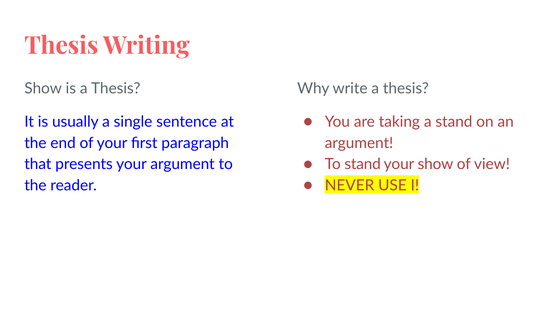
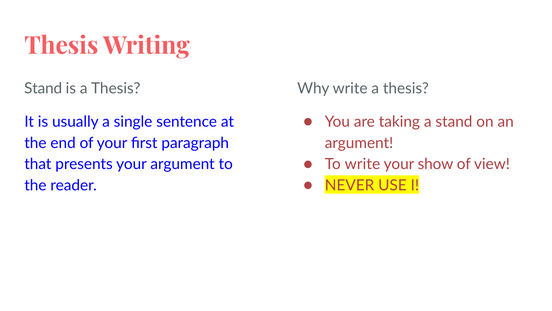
Show: Show -> Stand (43, 88)
To stand: stand -> write (362, 164)
